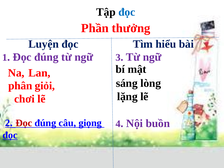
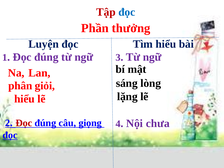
Tập colour: black -> red (106, 12)
chơi: chơi -> hiểu (24, 99)
buồn: buồn -> chưa (158, 123)
